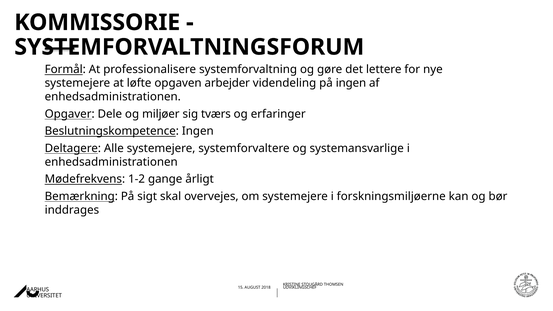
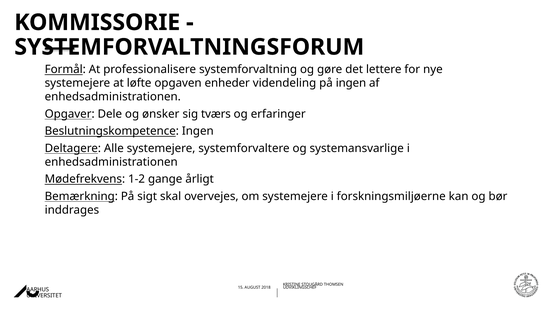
arbejder: arbejder -> enheder (227, 83)
miljøer: miljøer -> ønsker (161, 114)
